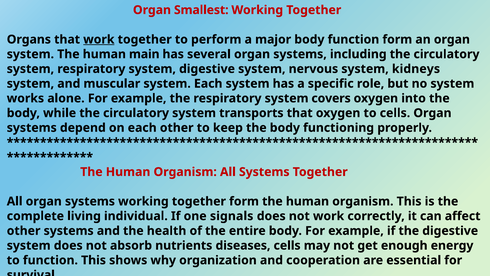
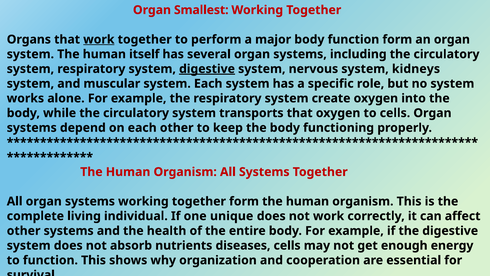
main: main -> itself (144, 54)
digestive underline: none -> present (207, 69)
covers: covers -> create (331, 98)
signals: signals -> unique (232, 216)
